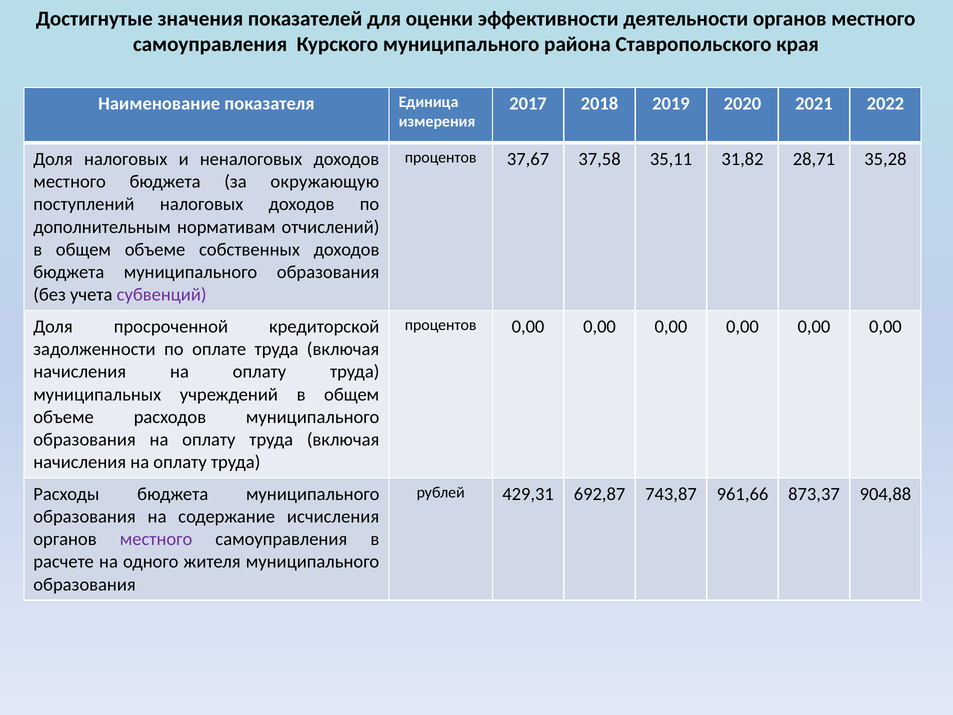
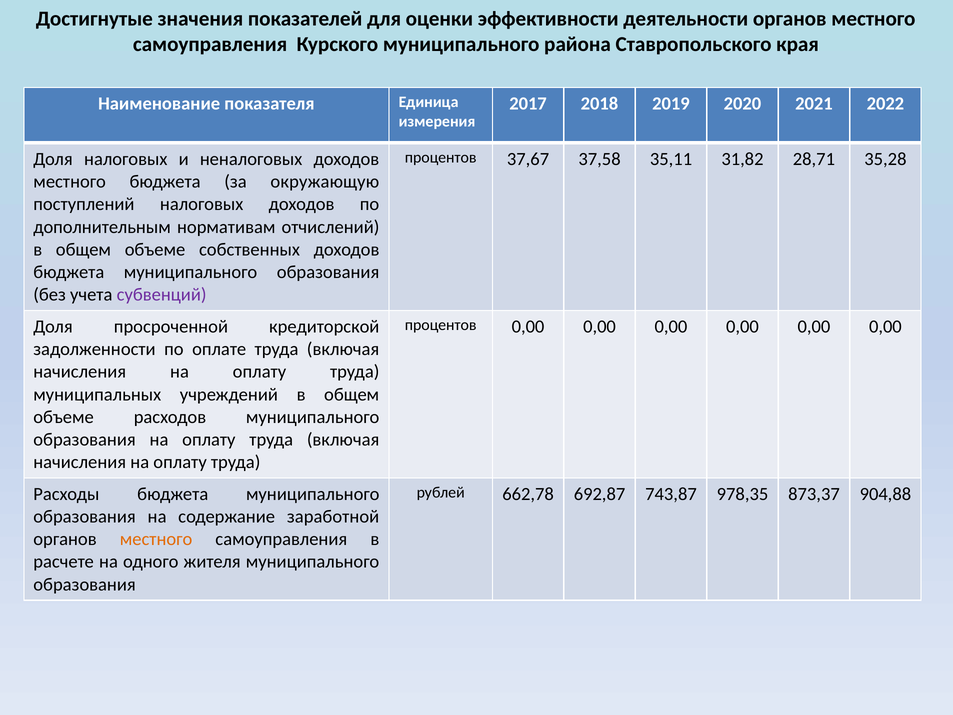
429,31: 429,31 -> 662,78 (528, 494)
961,66: 961,66 -> 978,35 (742, 494)
исчисления: исчисления -> заработной (333, 517)
местного colour: purple -> orange (156, 539)
